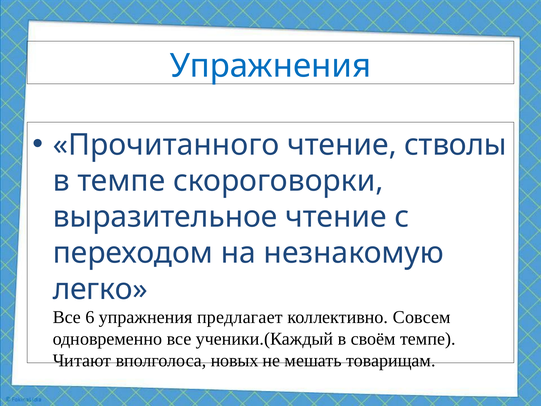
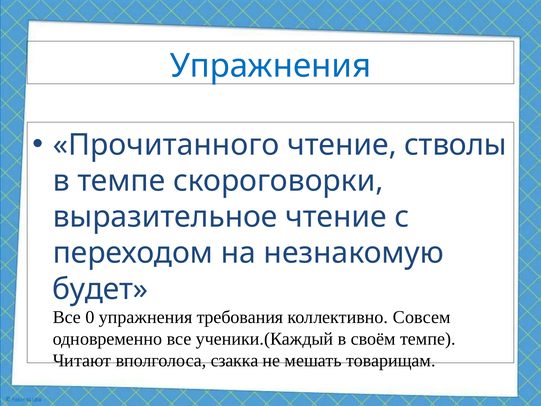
легко: легко -> будет (100, 289)
6: 6 -> 0 (90, 317)
предлагает: предлагает -> требования (240, 317)
новых: новых -> сзакка (235, 360)
